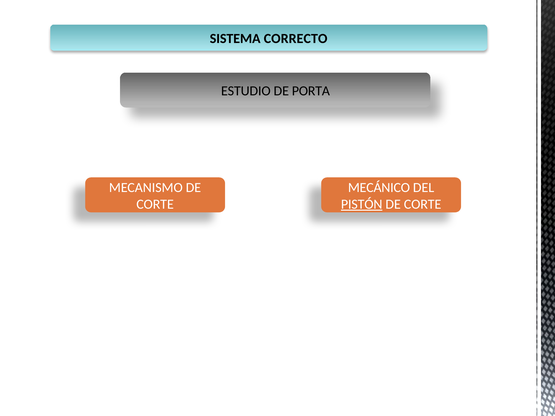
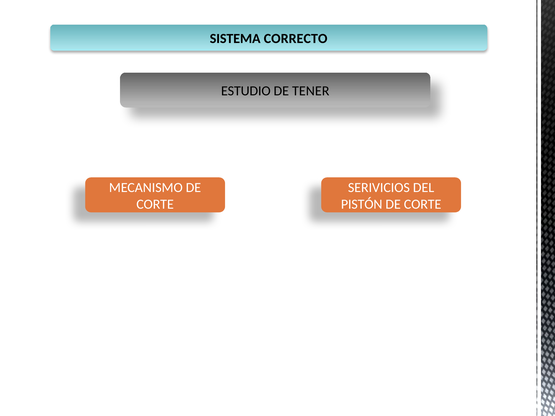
PORTA: PORTA -> TENER (311, 91)
MECÁNICO: MECÁNICO -> SERIVICIOS (379, 188)
PISTÓN underline: present -> none (362, 204)
